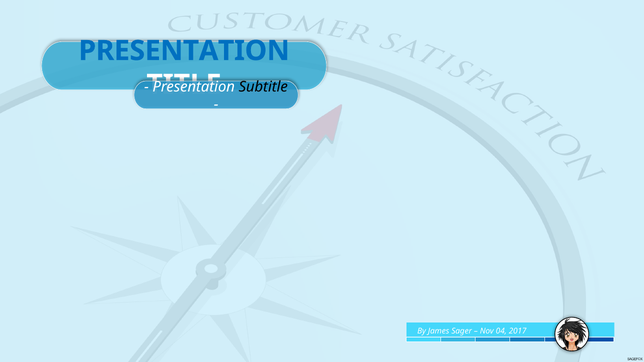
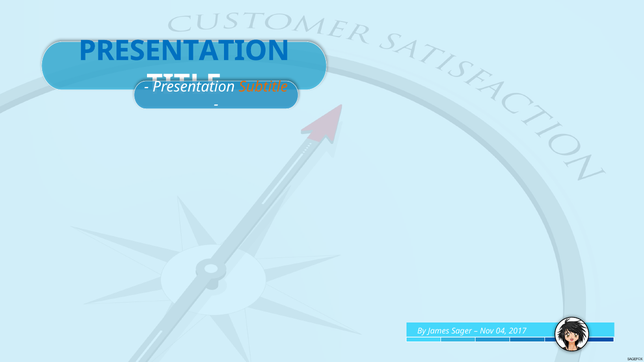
Subtitle colour: black -> orange (263, 87)
